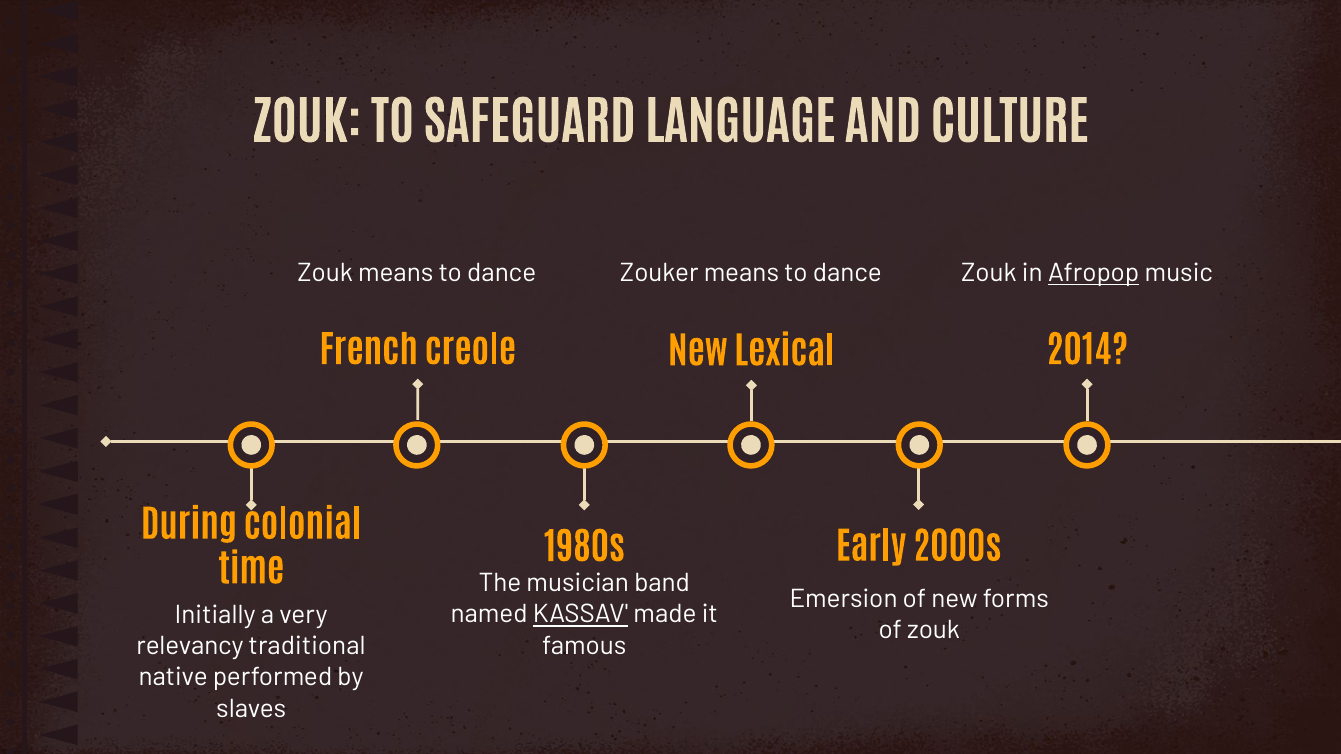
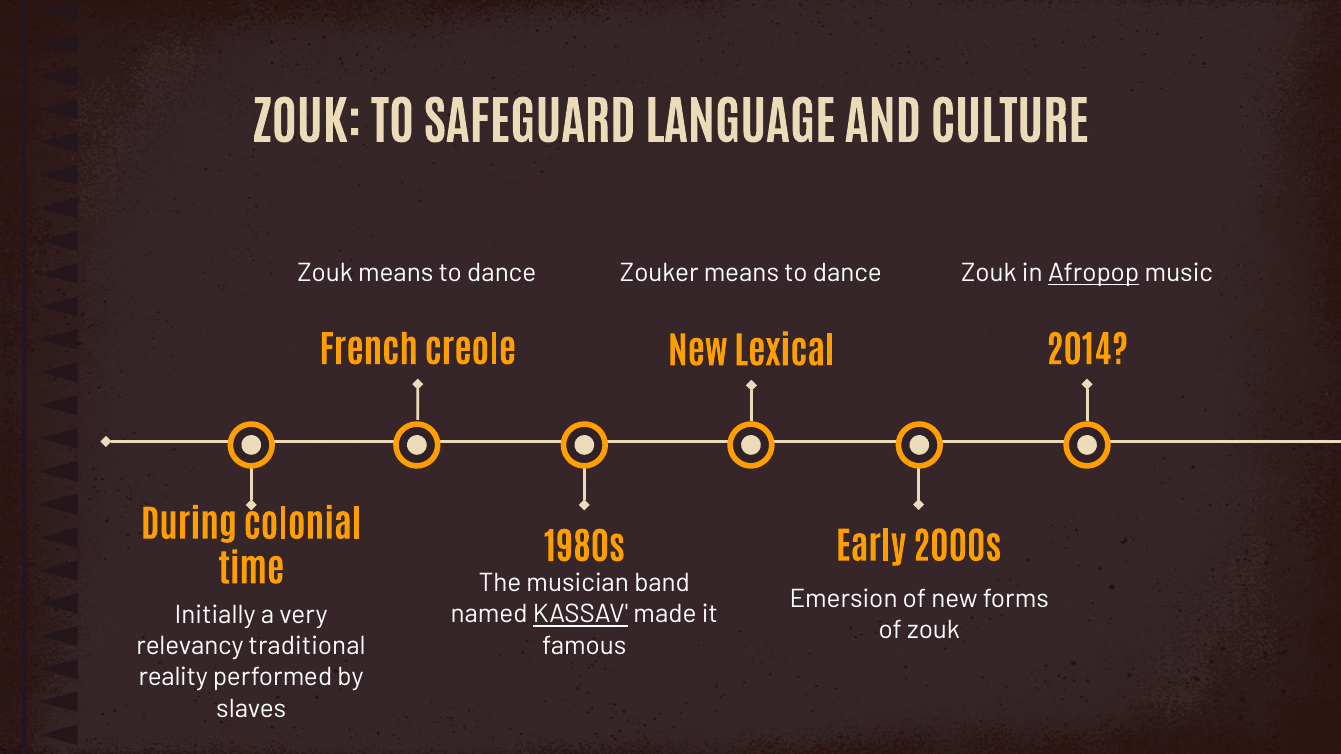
native: native -> reality (173, 678)
